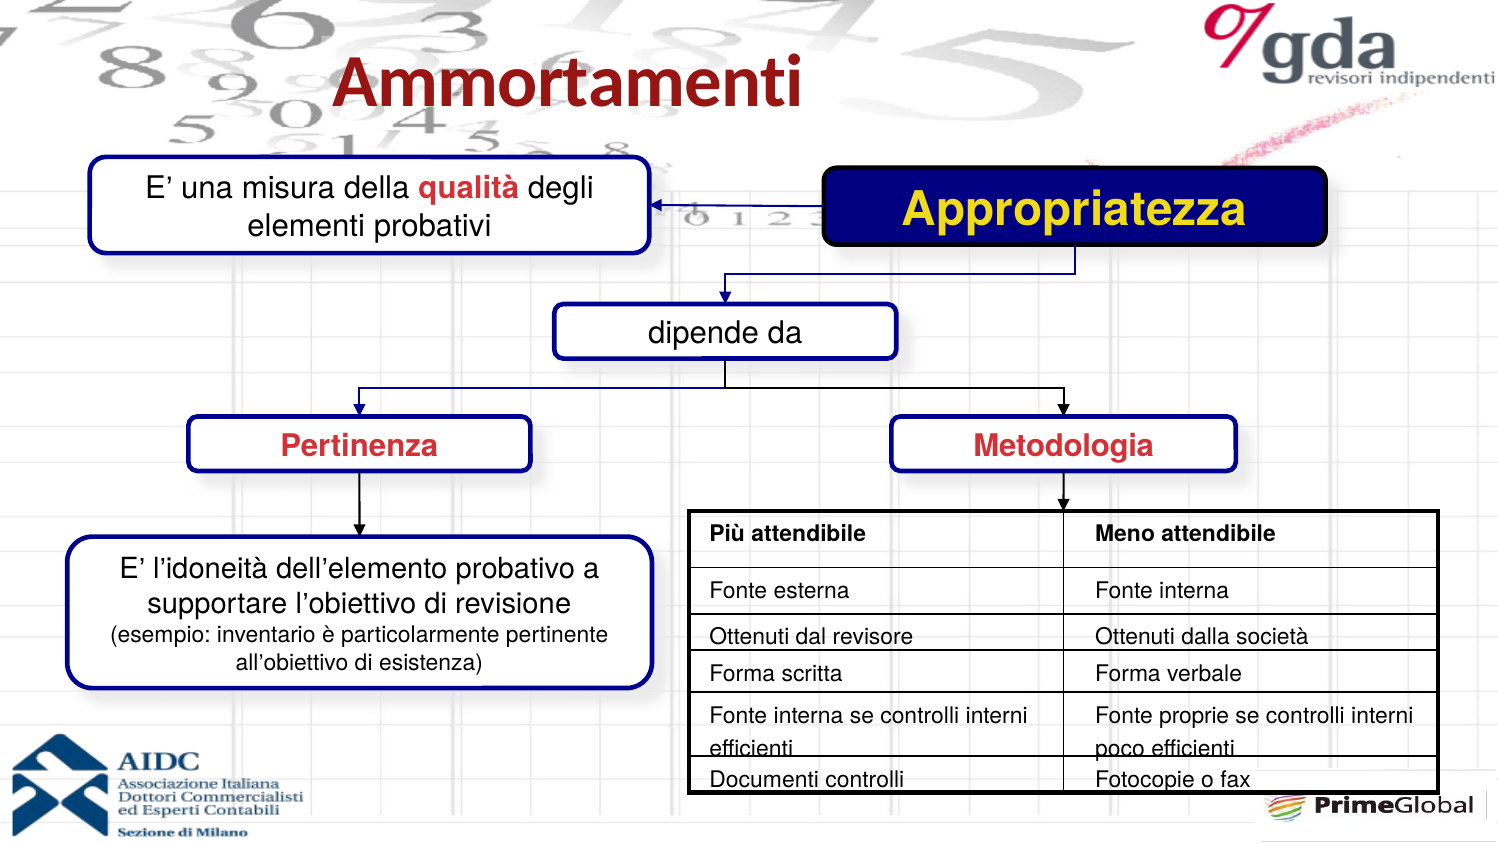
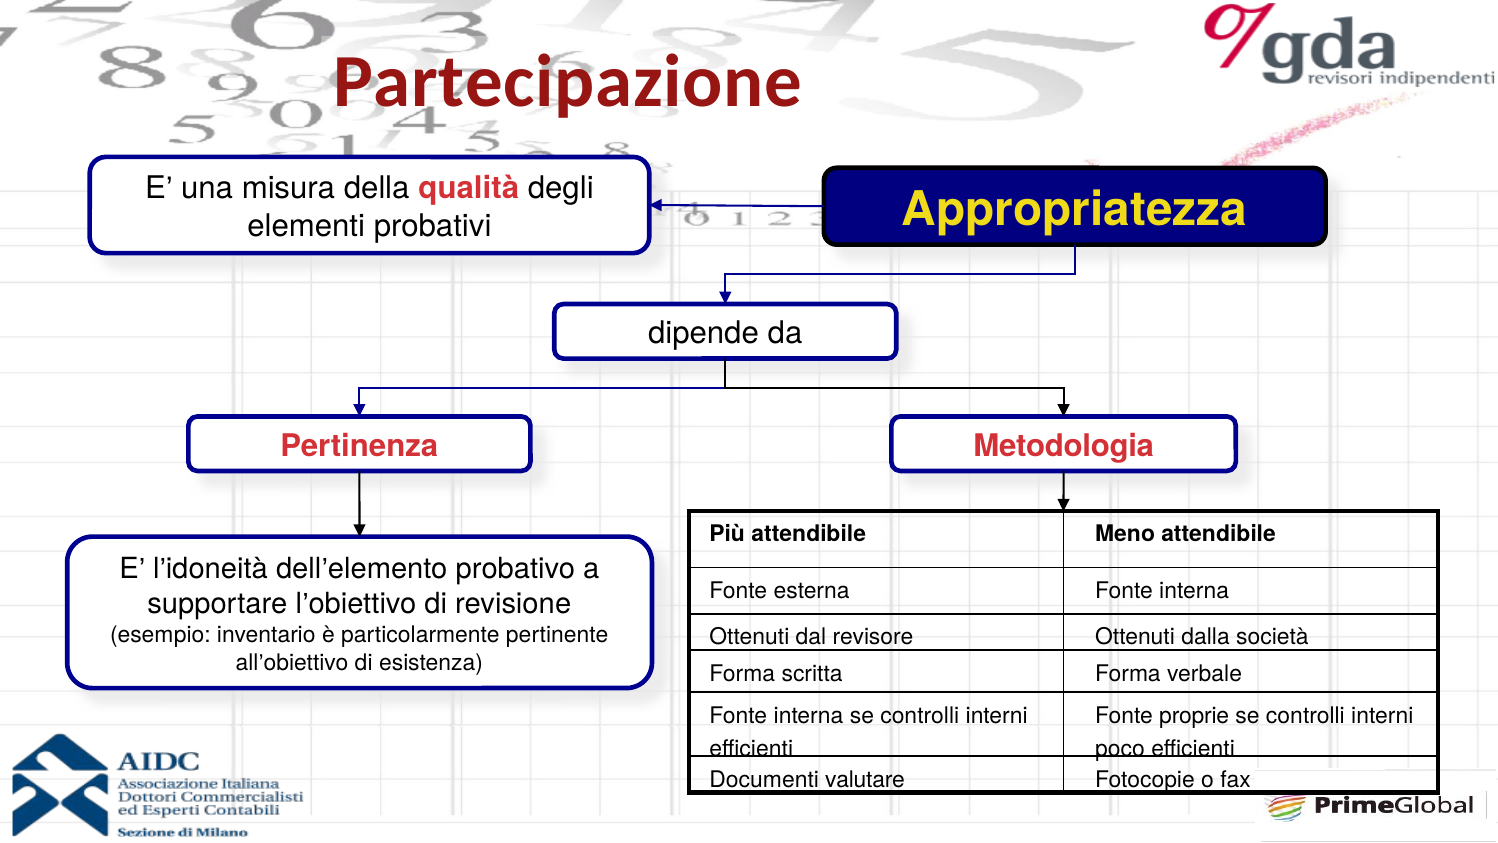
Ammortamenti: Ammortamenti -> Partecipazione (568, 82)
Documenti controlli: controlli -> valutare (865, 779)
